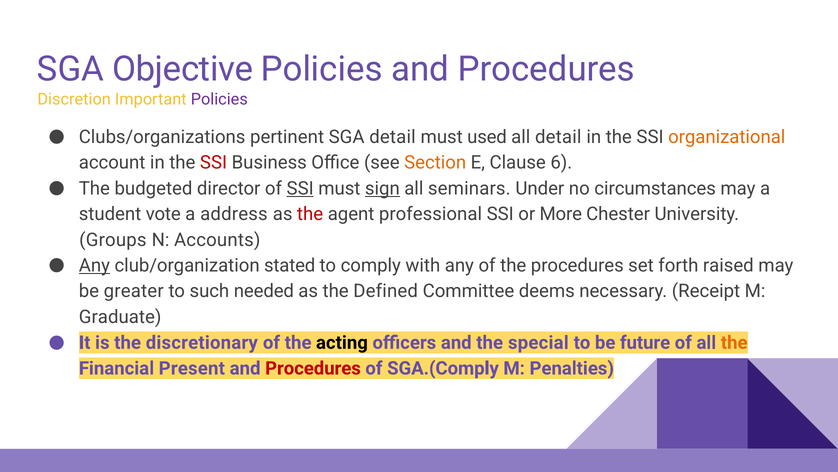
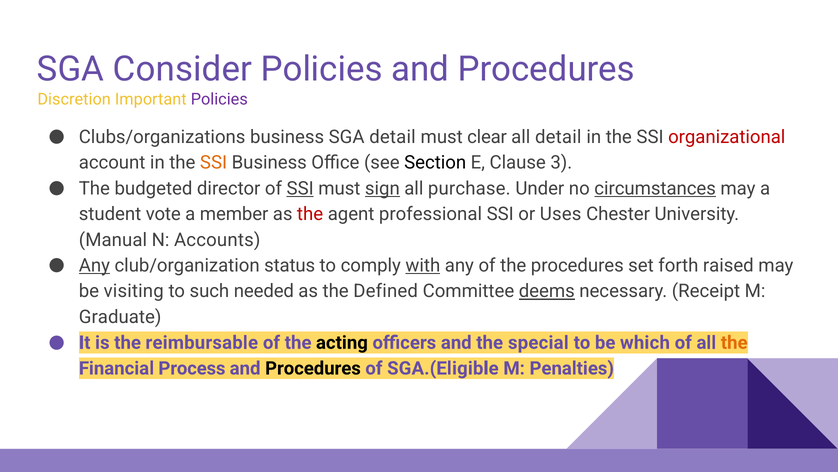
Objective: Objective -> Consider (182, 69)
Clubs/organizations pertinent: pertinent -> business (287, 137)
used: used -> clear (487, 137)
organizational colour: orange -> red (727, 137)
SSI colour: red -> orange (214, 163)
Section colour: orange -> black (435, 163)
6: 6 -> 3 (561, 163)
seminars: seminars -> purchase (469, 188)
circumstances underline: none -> present (655, 188)
address: address -> member (234, 214)
More: More -> Uses (561, 214)
Groups: Groups -> Manual (113, 240)
stated: stated -> status (290, 265)
with underline: none -> present (423, 265)
greater: greater -> visiting (134, 291)
deems underline: none -> present (547, 291)
discretionary: discretionary -> reimbursable (202, 342)
future: future -> which (645, 342)
Present: Present -> Process (192, 368)
Procedures colour: red -> black (313, 368)
SGA.(Comply: SGA.(Comply -> SGA.(Eligible (443, 368)
